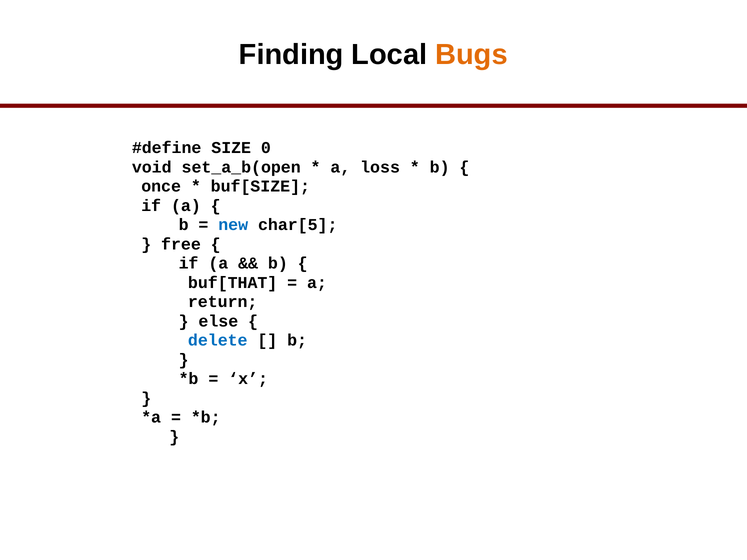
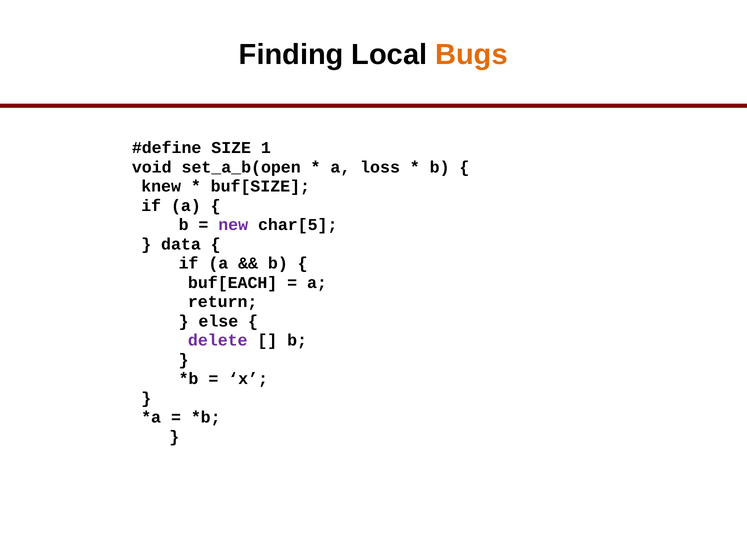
0: 0 -> 1 (266, 148)
once: once -> knew (161, 186)
new colour: blue -> purple (233, 225)
free: free -> data (181, 244)
buf[THAT: buf[THAT -> buf[EACH (233, 283)
delete colour: blue -> purple (218, 341)
